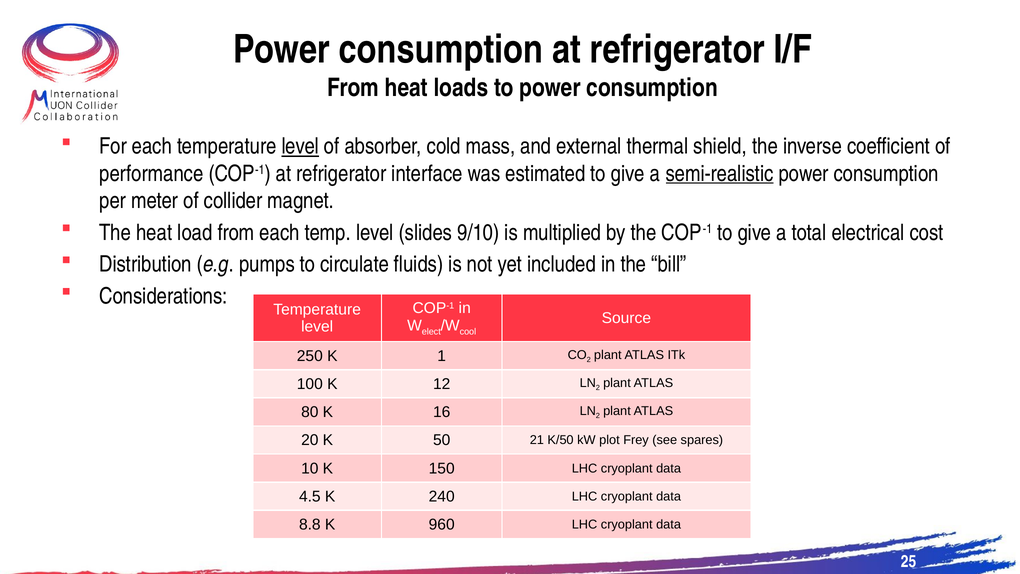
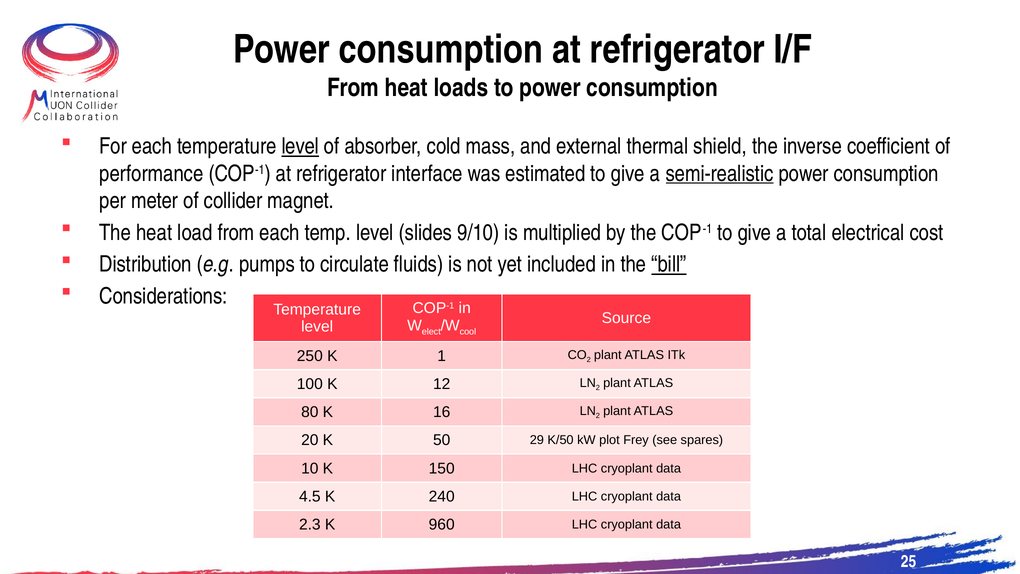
bill underline: none -> present (669, 264)
21: 21 -> 29 (537, 440)
8.8: 8.8 -> 2.3 (310, 524)
